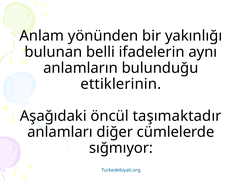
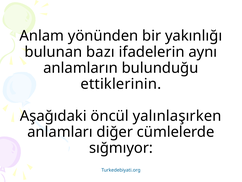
belli: belli -> bazı (100, 52)
taşımaktadır: taşımaktadır -> yalınlaşırken (177, 116)
